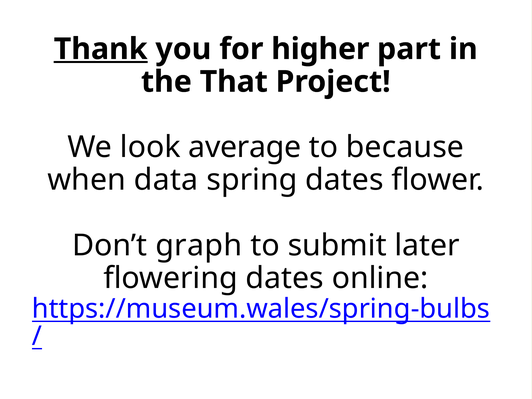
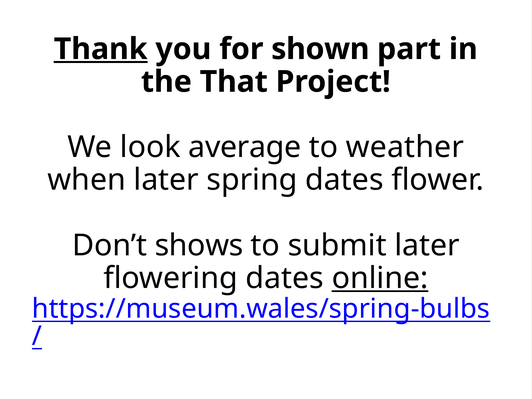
higher: higher -> shown (320, 49)
because: because -> weather (405, 147)
when data: data -> later (166, 180)
graph: graph -> shows (199, 245)
online underline: none -> present (380, 278)
